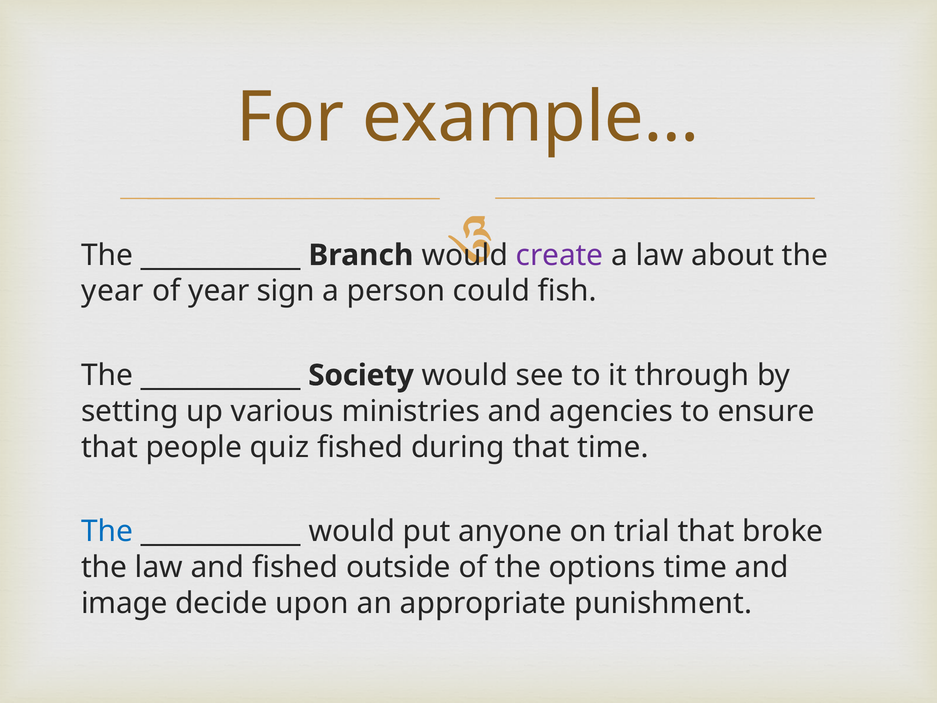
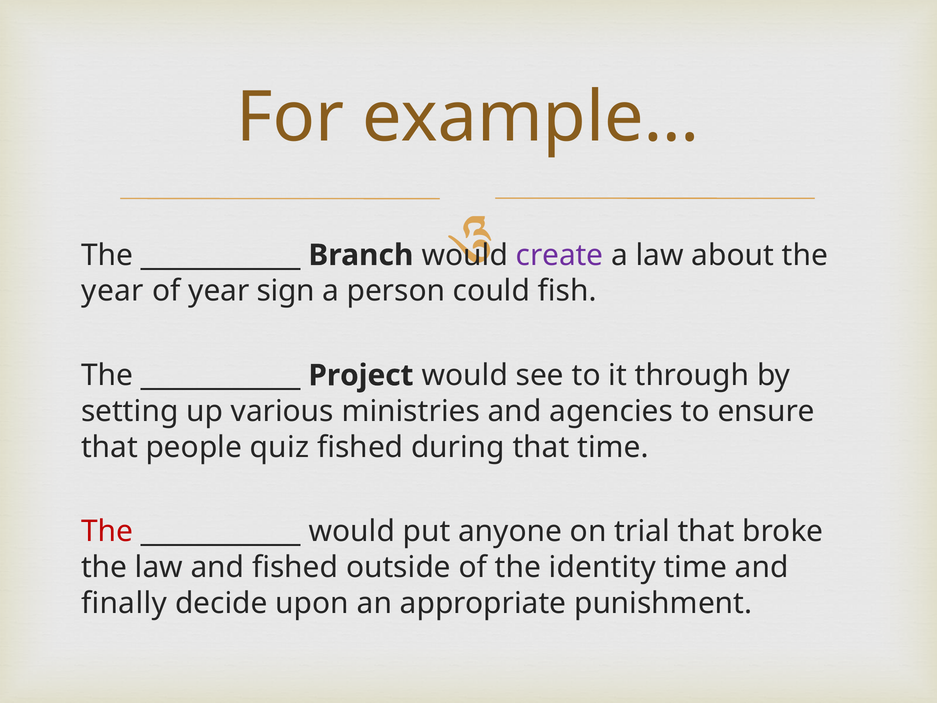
Society: Society -> Project (361, 375)
The colour: blue -> red (107, 531)
options: options -> identity (602, 567)
image: image -> finally (124, 603)
